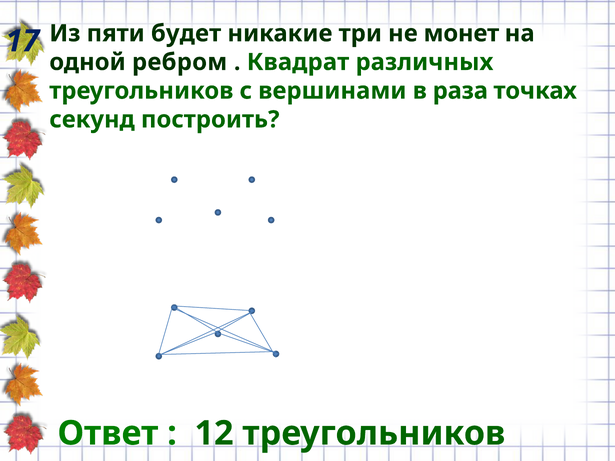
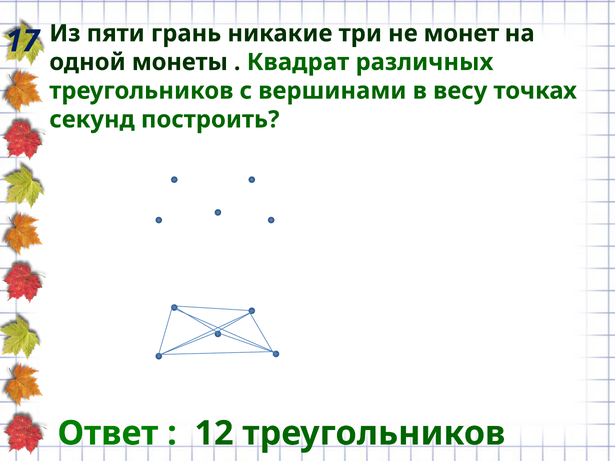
будет: будет -> грань (186, 33)
ребром: ребром -> монеты (180, 62)
раза: раза -> весу (460, 91)
